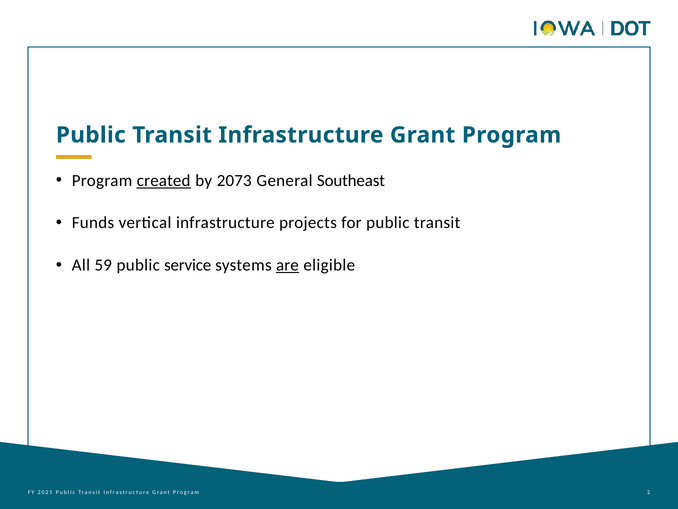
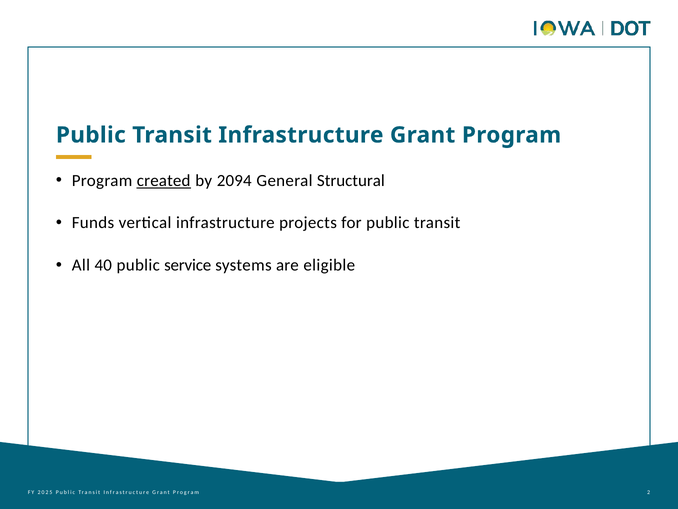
2073: 2073 -> 2094 (234, 180)
Southeast: Southeast -> Structural (351, 180)
59: 59 -> 40 (103, 265)
are underline: present -> none (287, 265)
